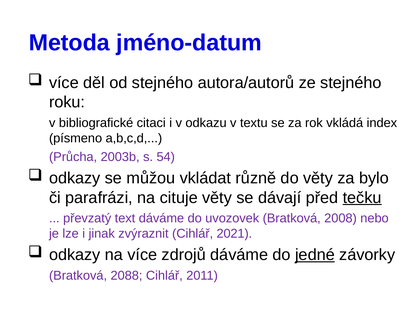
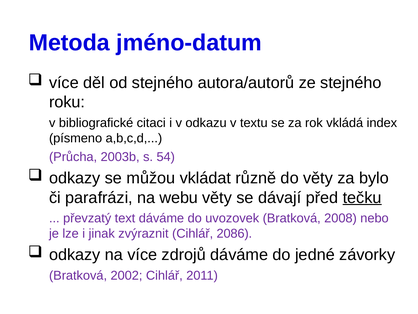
cituje: cituje -> webu (179, 197)
2021: 2021 -> 2086 (234, 233)
jedné underline: present -> none (315, 254)
2088: 2088 -> 2002 (126, 275)
